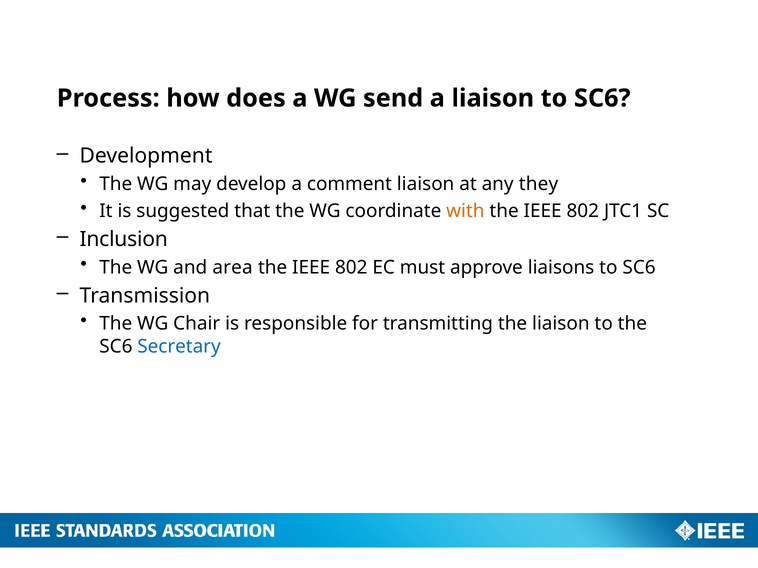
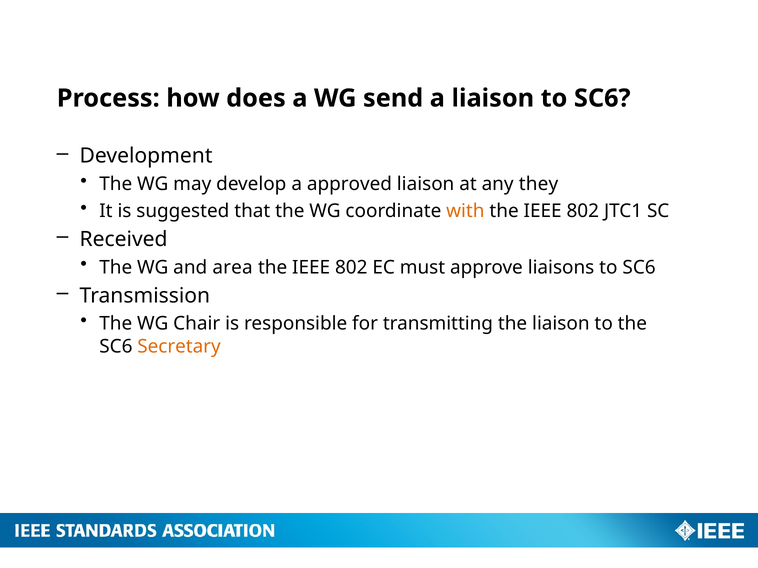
comment: comment -> approved (349, 184)
Inclusion: Inclusion -> Received (124, 239)
Secretary colour: blue -> orange (179, 347)
